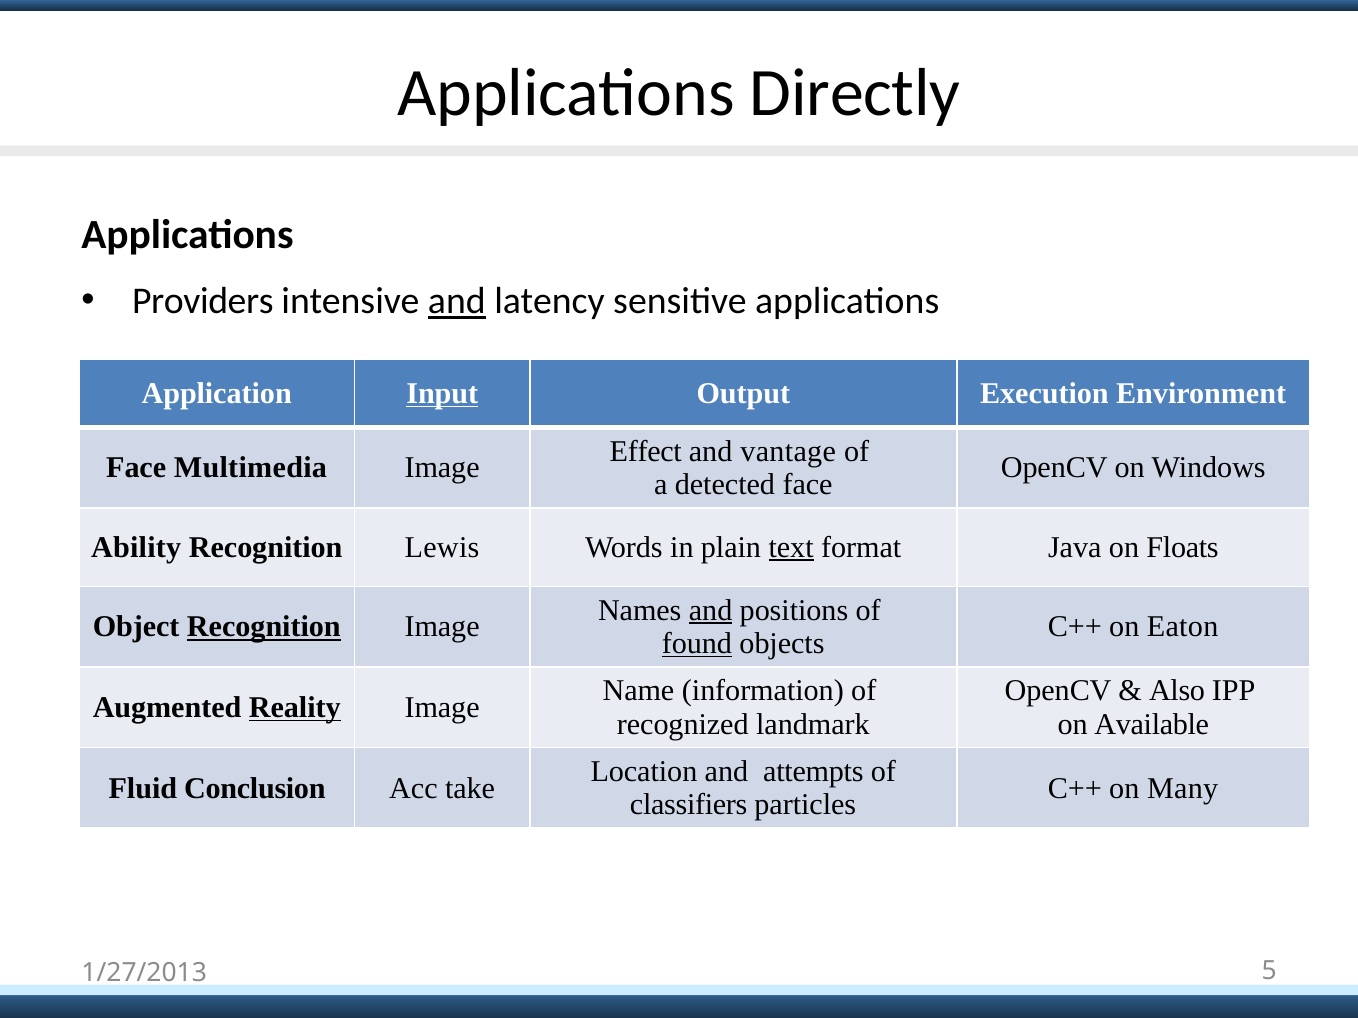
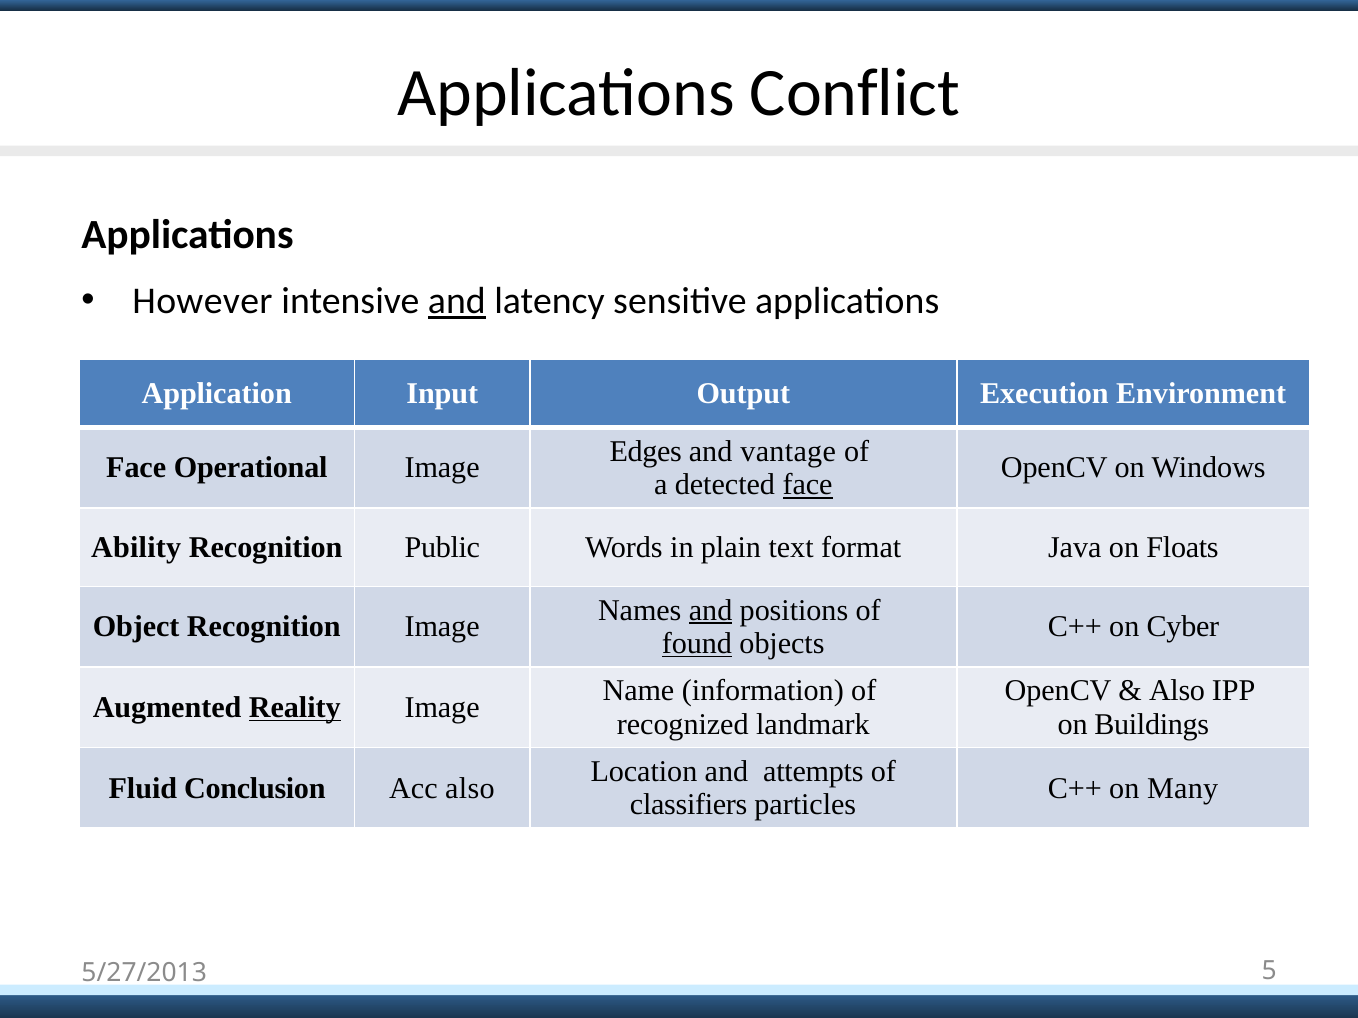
Directly: Directly -> Conflict (855, 93)
Providers: Providers -> However (202, 301)
Input underline: present -> none (442, 394)
Effect: Effect -> Edges (646, 451)
Multimedia: Multimedia -> Operational (251, 468)
face underline: none -> present (808, 485)
Lewis: Lewis -> Public (442, 548)
text underline: present -> none (791, 548)
Recognition underline: present -> none (264, 627)
Eaton: Eaton -> Cyber (1183, 627)
Available: Available -> Buildings (1152, 725)
Acc take: take -> also (470, 789)
1/27/2013: 1/27/2013 -> 5/27/2013 (144, 973)
